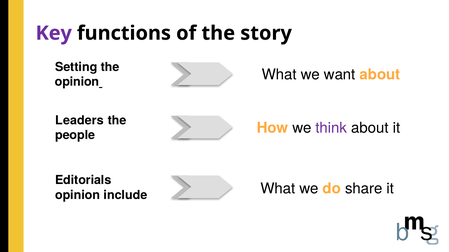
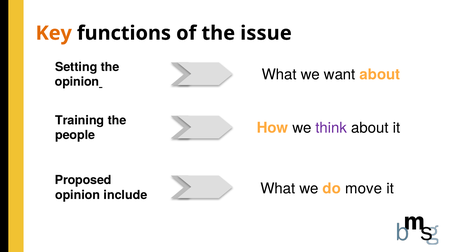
Key colour: purple -> orange (54, 33)
story: story -> issue (266, 33)
Leaders: Leaders -> Training (80, 121)
Editorials: Editorials -> Proposed (83, 180)
share: share -> move (364, 189)
